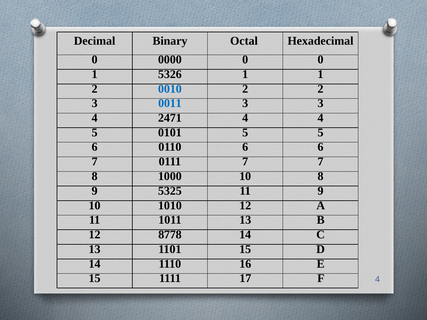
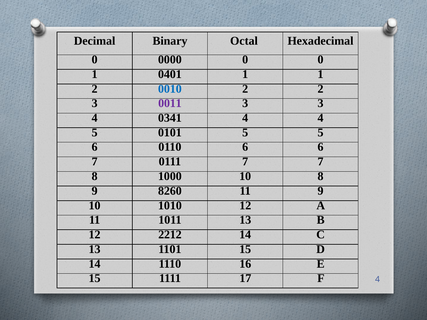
5326: 5326 -> 0401 (170, 74)
0011 colour: blue -> purple (170, 103)
2471: 2471 -> 0341 (170, 118)
5325: 5325 -> 8260 (170, 191)
8778: 8778 -> 2212 (170, 235)
